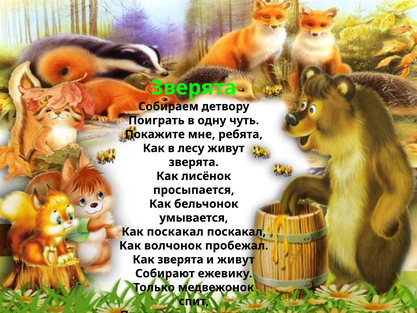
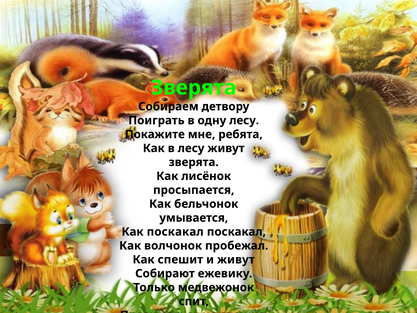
одну чуть: чуть -> лесу (244, 120)
Как зверята: зверята -> спешит (180, 259)
